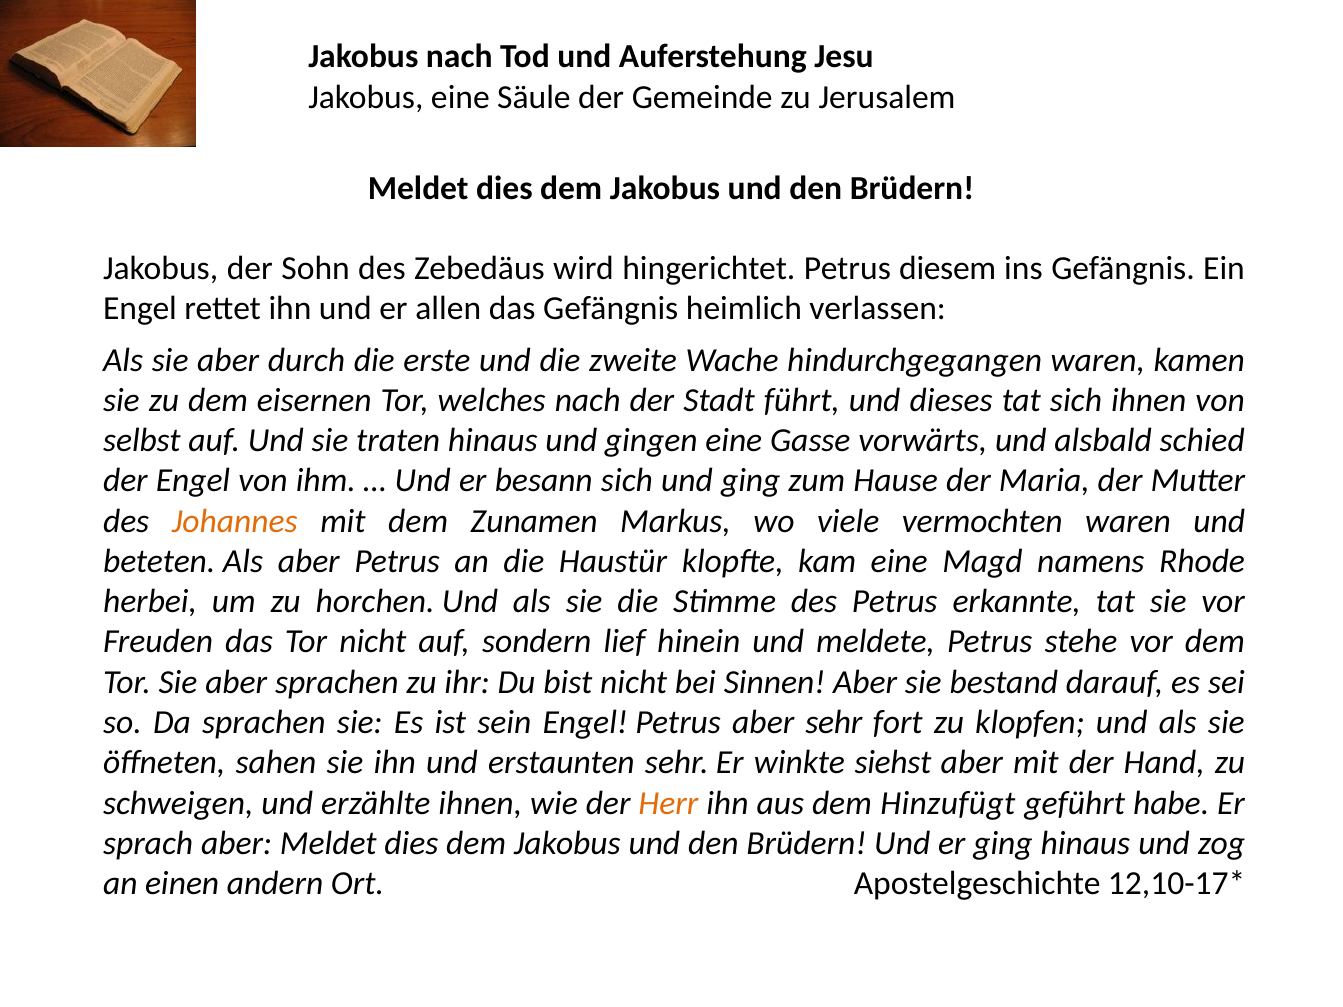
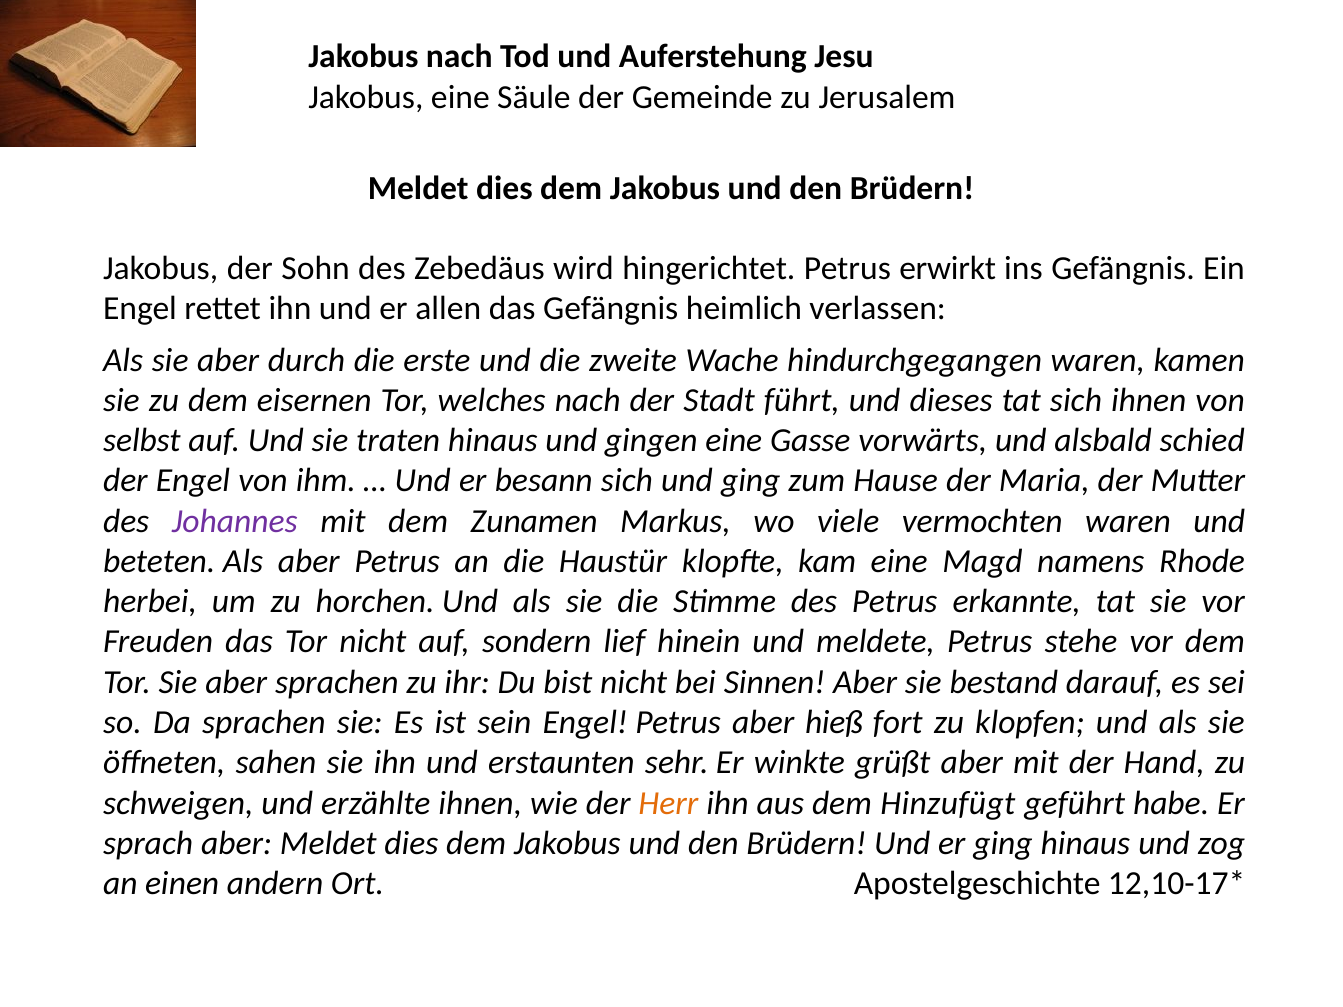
diesem: diesem -> erwirkt (948, 268)
Johannes colour: orange -> purple (235, 521)
aber sehr: sehr -> hieß (834, 723)
siehst: siehst -> grüßt (893, 763)
